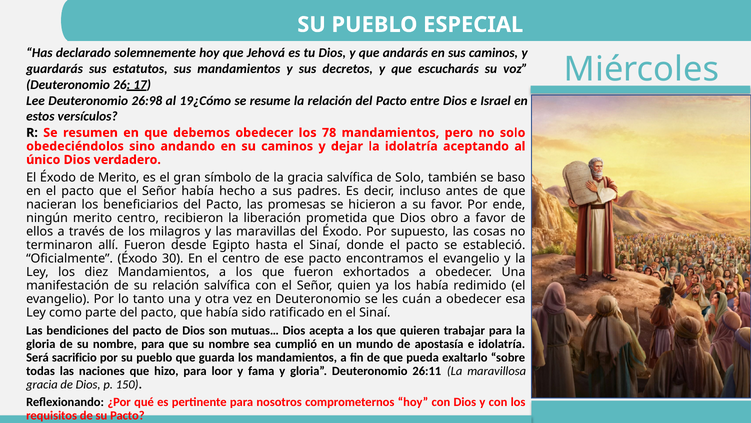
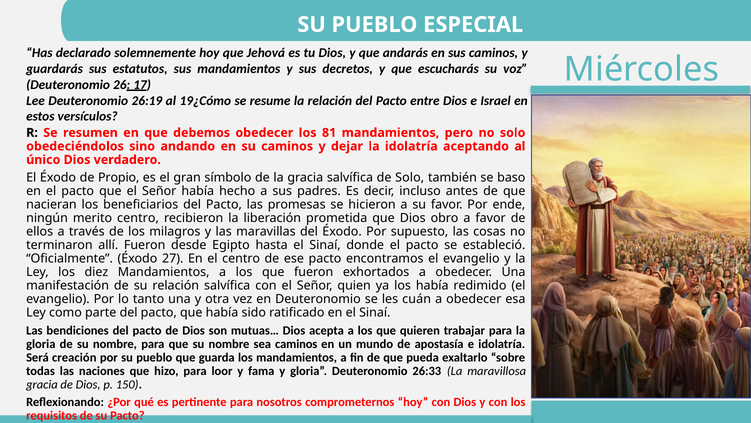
26:98: 26:98 -> 26:19 (147, 100)
78: 78 -> 81 (329, 133)
de Merito: Merito -> Propio (119, 177)
30: 30 -> 27 (173, 258)
sea cumplió: cumplió -> caminos (296, 344)
sacrificio: sacrificio -> creación (74, 357)
26:11: 26:11 -> 26:33 (427, 371)
